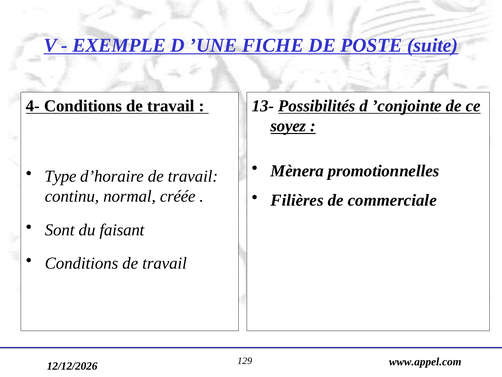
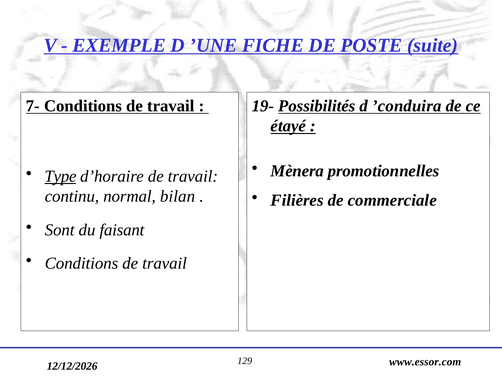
4-: 4- -> 7- (33, 106)
13-: 13- -> 19- (263, 106)
’conjointe: ’conjointe -> ’conduira (407, 106)
soyez: soyez -> étayé (288, 126)
Type underline: none -> present (60, 176)
créée: créée -> bilan (178, 196)
www.appel.com: www.appel.com -> www.essor.com (425, 361)
